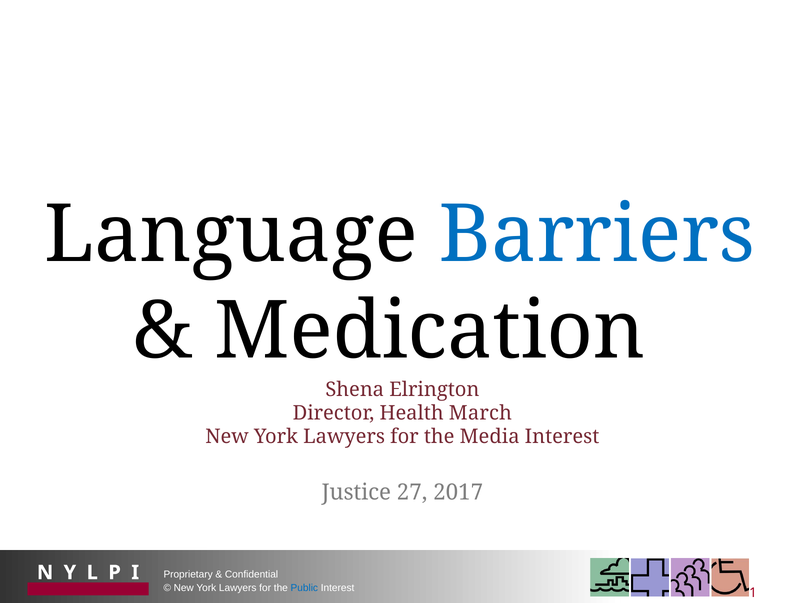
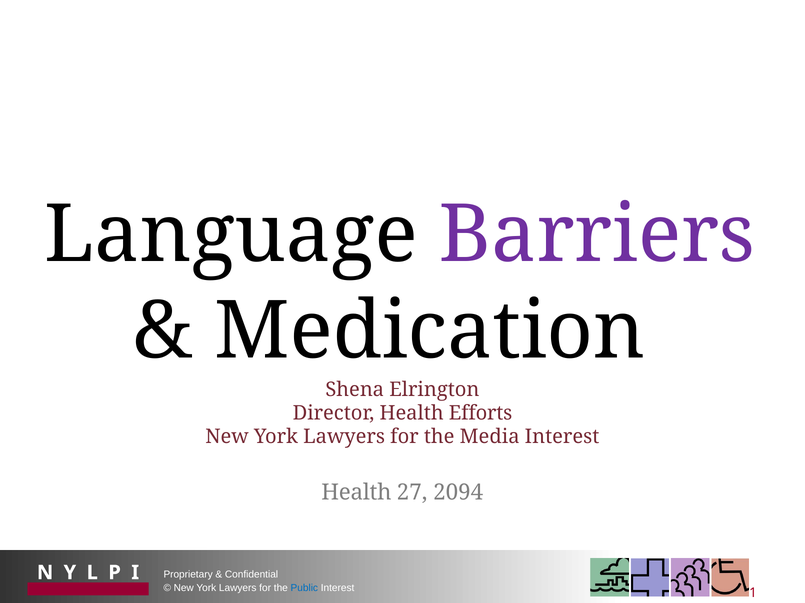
Barriers colour: blue -> purple (597, 235)
March: March -> Efforts (481, 414)
Justice: Justice -> Health (356, 493)
2017: 2017 -> 2094 (458, 493)
